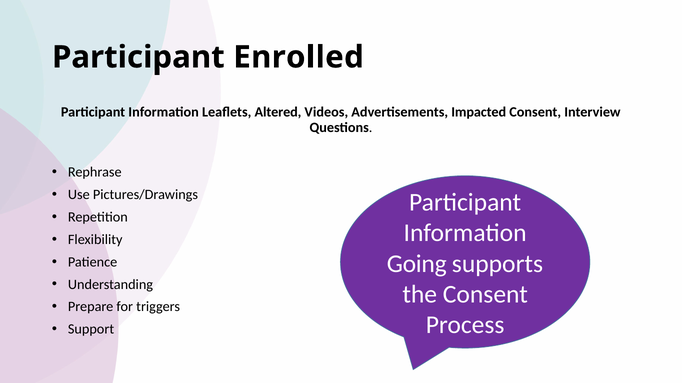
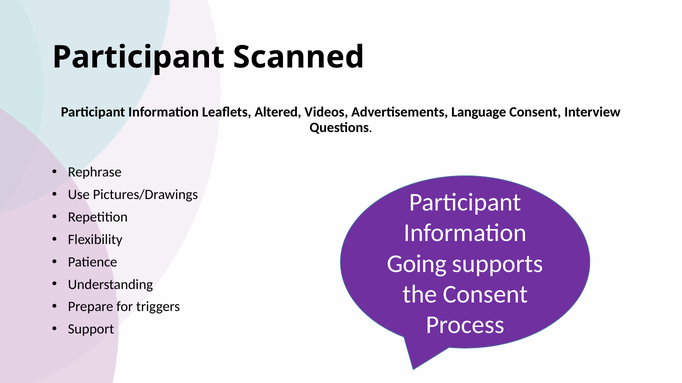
Enrolled: Enrolled -> Scanned (299, 57)
Impacted: Impacted -> Language (479, 112)
